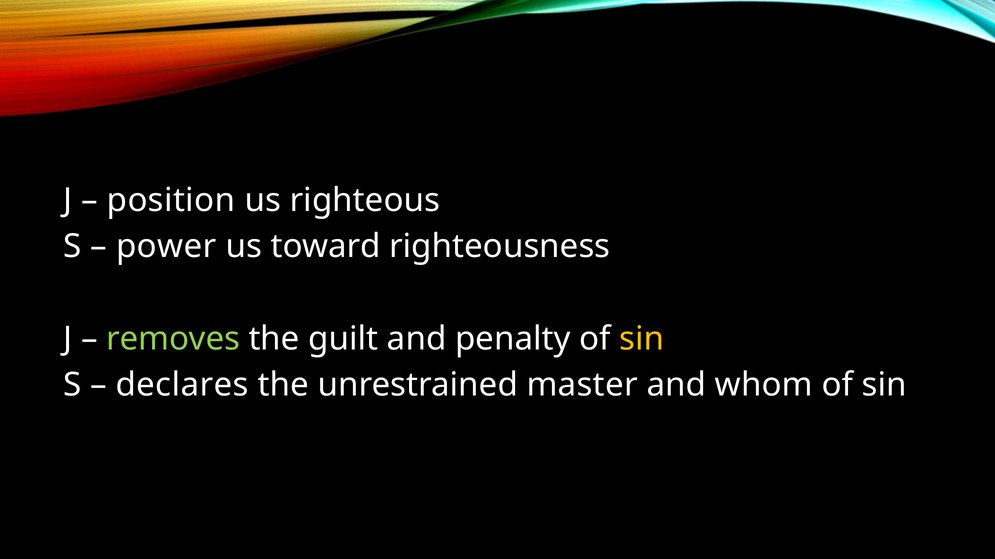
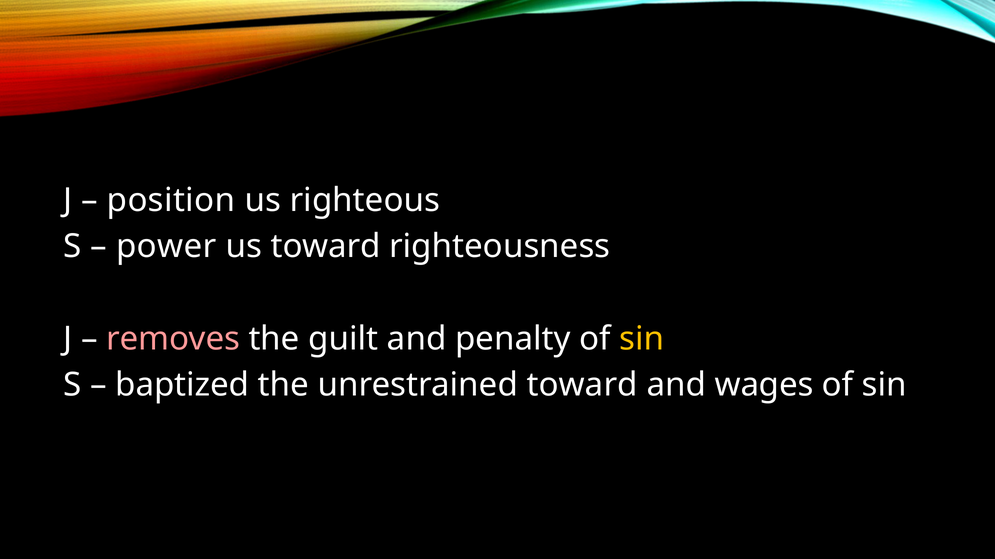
removes colour: light green -> pink (173, 339)
declares: declares -> baptized (182, 385)
unrestrained master: master -> toward (582, 385)
whom: whom -> wages (764, 385)
